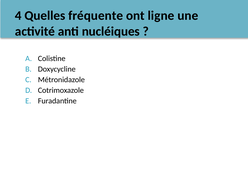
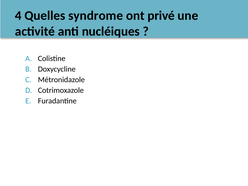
fréquente: fréquente -> syndrome (96, 16)
ligne: ligne -> privé (161, 16)
